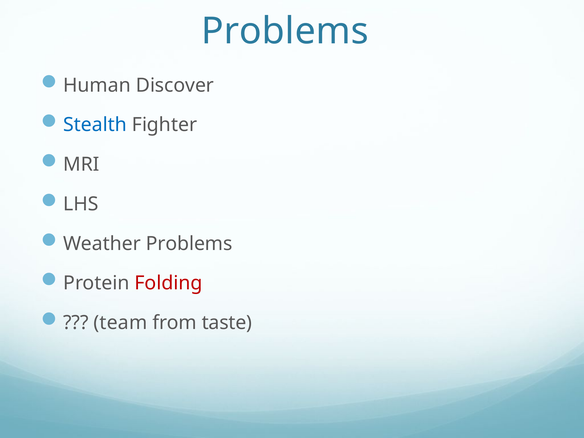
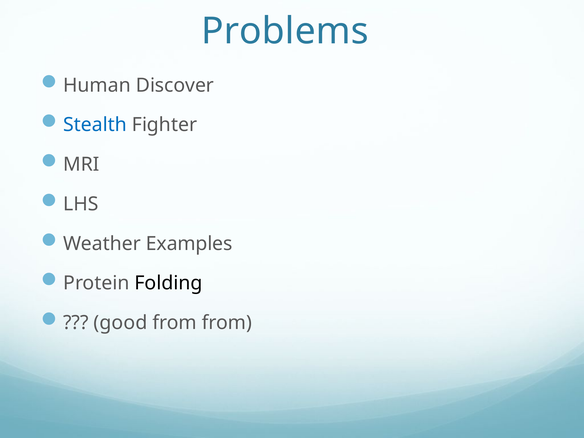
Weather Problems: Problems -> Examples (189, 244)
Folding colour: red -> black (168, 283)
team: team -> good (120, 323)
from taste: taste -> from (227, 323)
